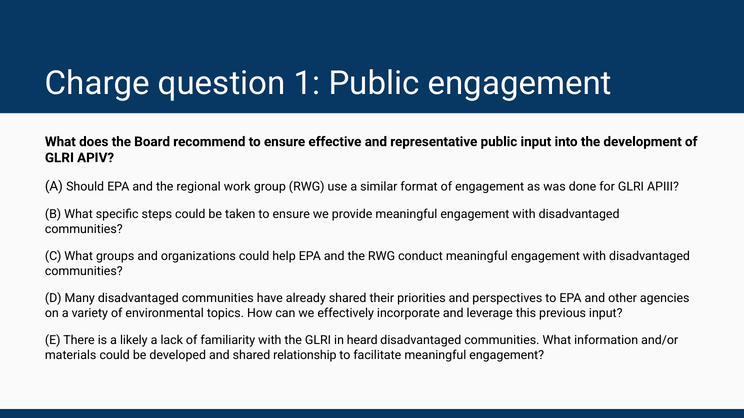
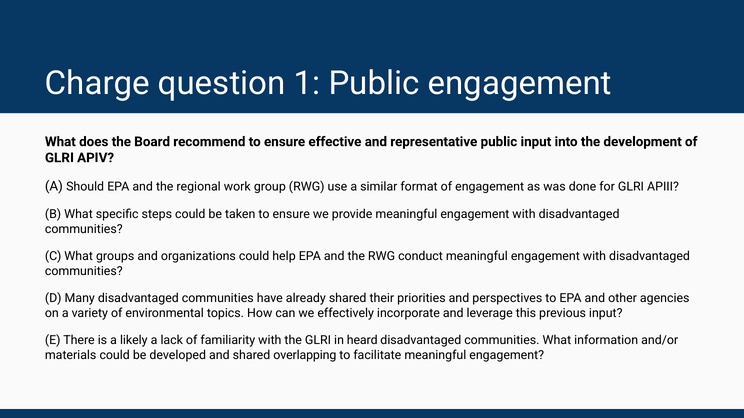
relationship: relationship -> overlapping (305, 356)
